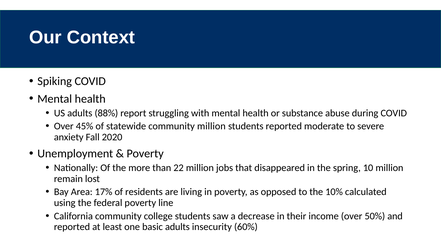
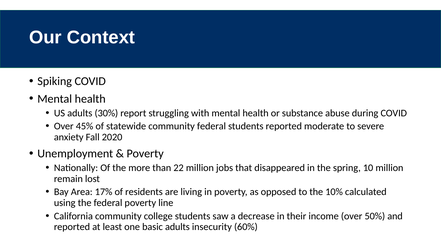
88%: 88% -> 30% (106, 113)
community million: million -> federal (211, 126)
